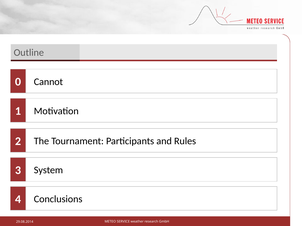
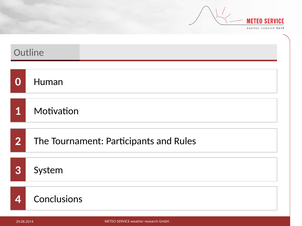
Cannot: Cannot -> Human (48, 82)
